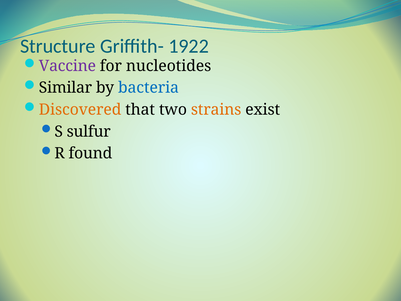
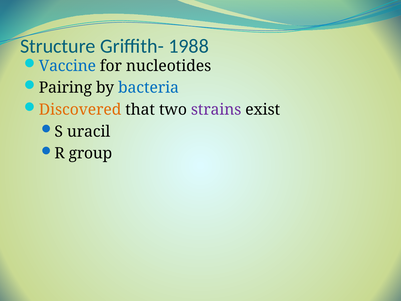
1922: 1922 -> 1988 (189, 46)
Vaccine colour: purple -> blue (67, 66)
Similar: Similar -> Pairing (65, 88)
strains colour: orange -> purple (216, 110)
sulfur: sulfur -> uracil (89, 131)
found: found -> group (90, 153)
